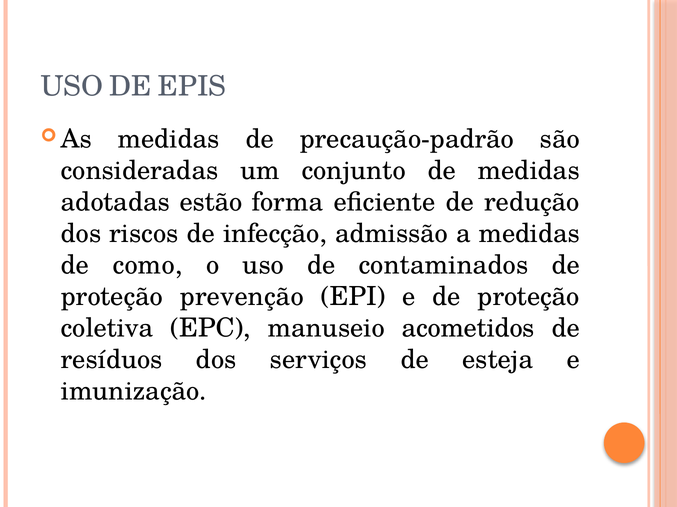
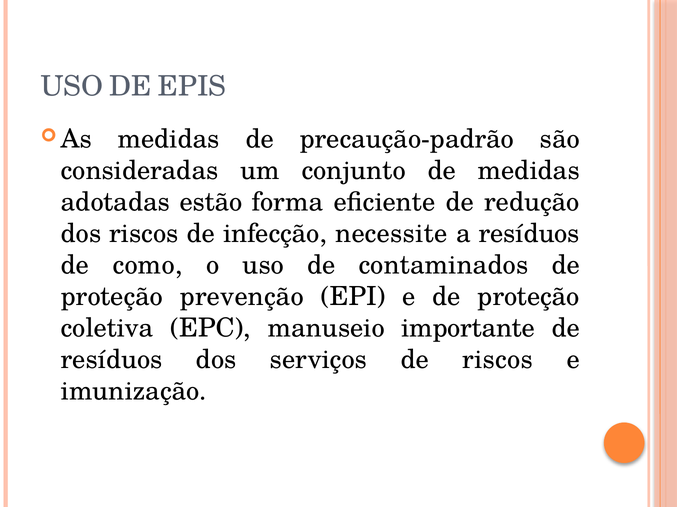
admissão: admissão -> necessite (391, 234)
a medidas: medidas -> resíduos (529, 234)
acometidos: acometidos -> importante (468, 329)
de esteja: esteja -> riscos (498, 360)
